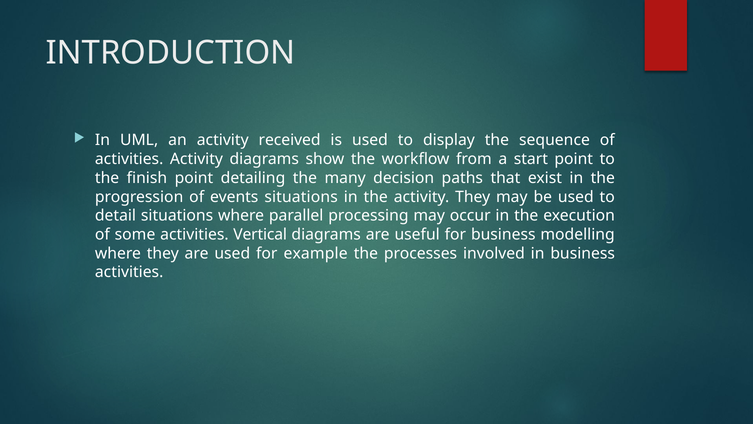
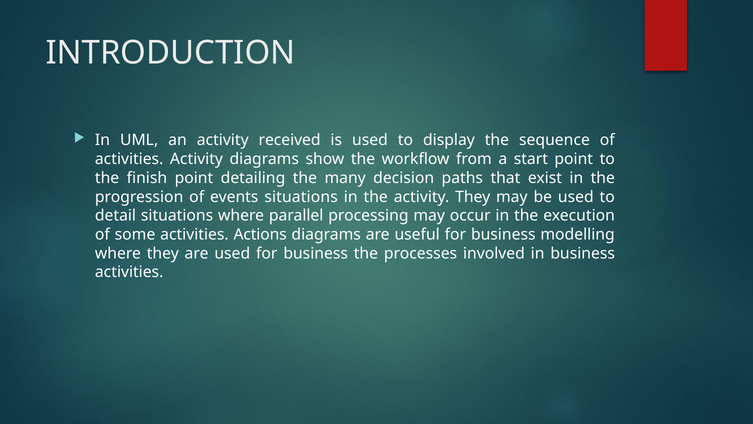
Vertical: Vertical -> Actions (260, 234)
used for example: example -> business (316, 253)
